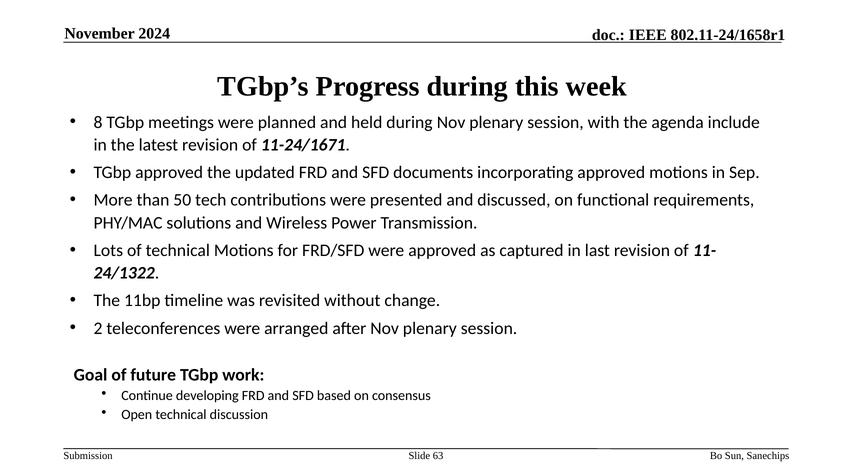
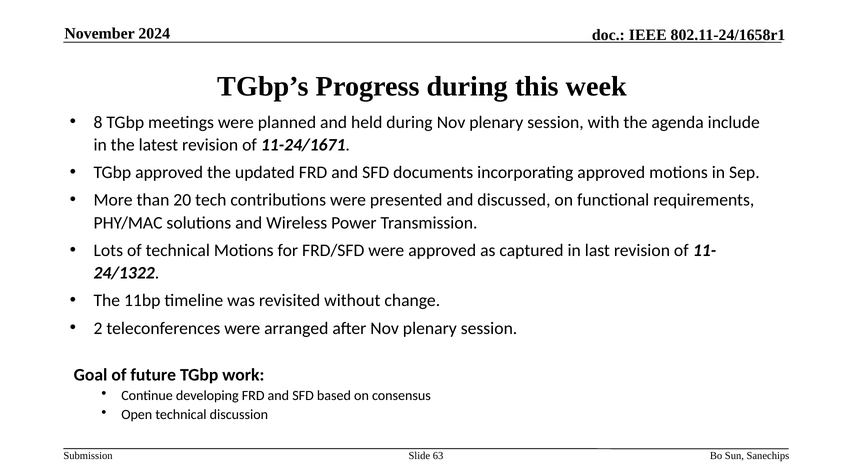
50: 50 -> 20 (182, 200)
